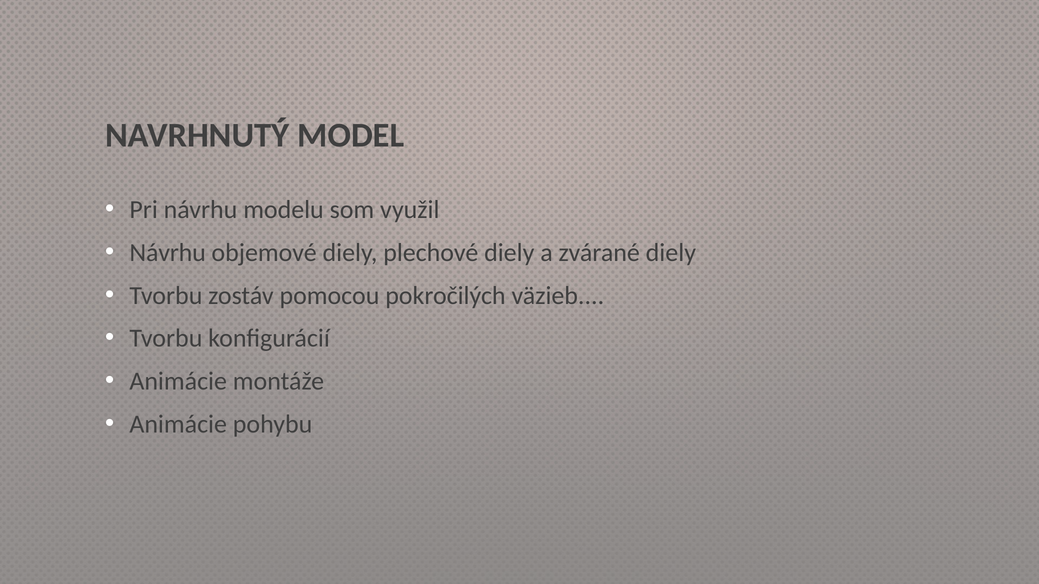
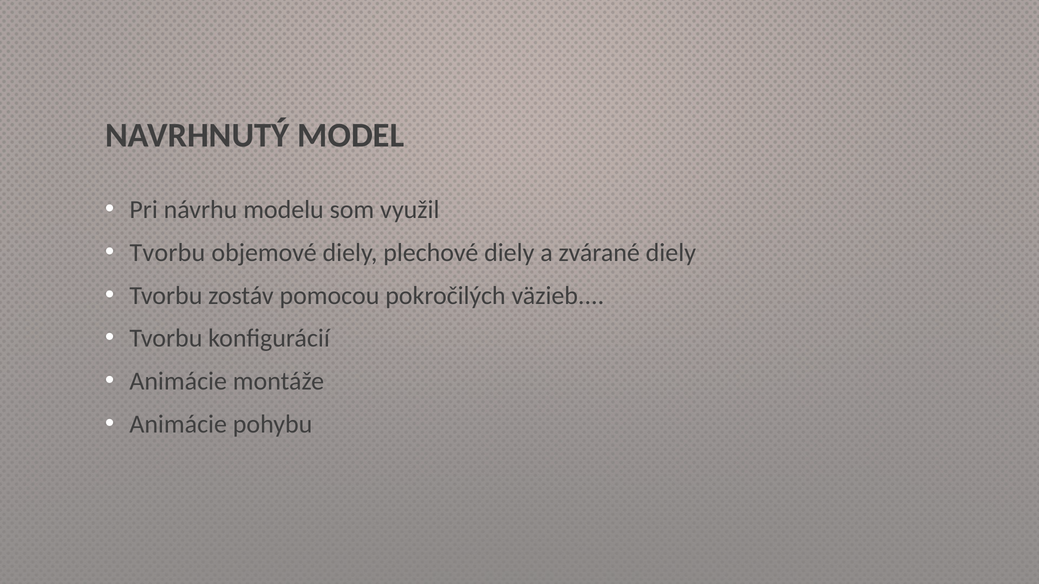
Návrhu: Návrhu -> Tvorbu (167, 253)
